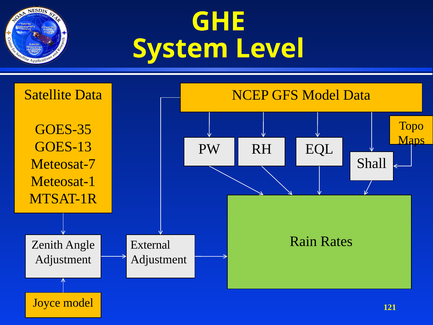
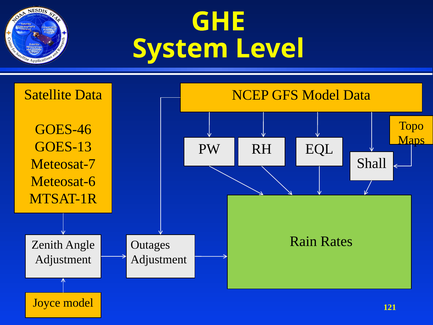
GOES-35: GOES-35 -> GOES-46 (63, 129)
Meteosat-1: Meteosat-1 -> Meteosat-6 (63, 181)
External: External -> Outages (150, 245)
